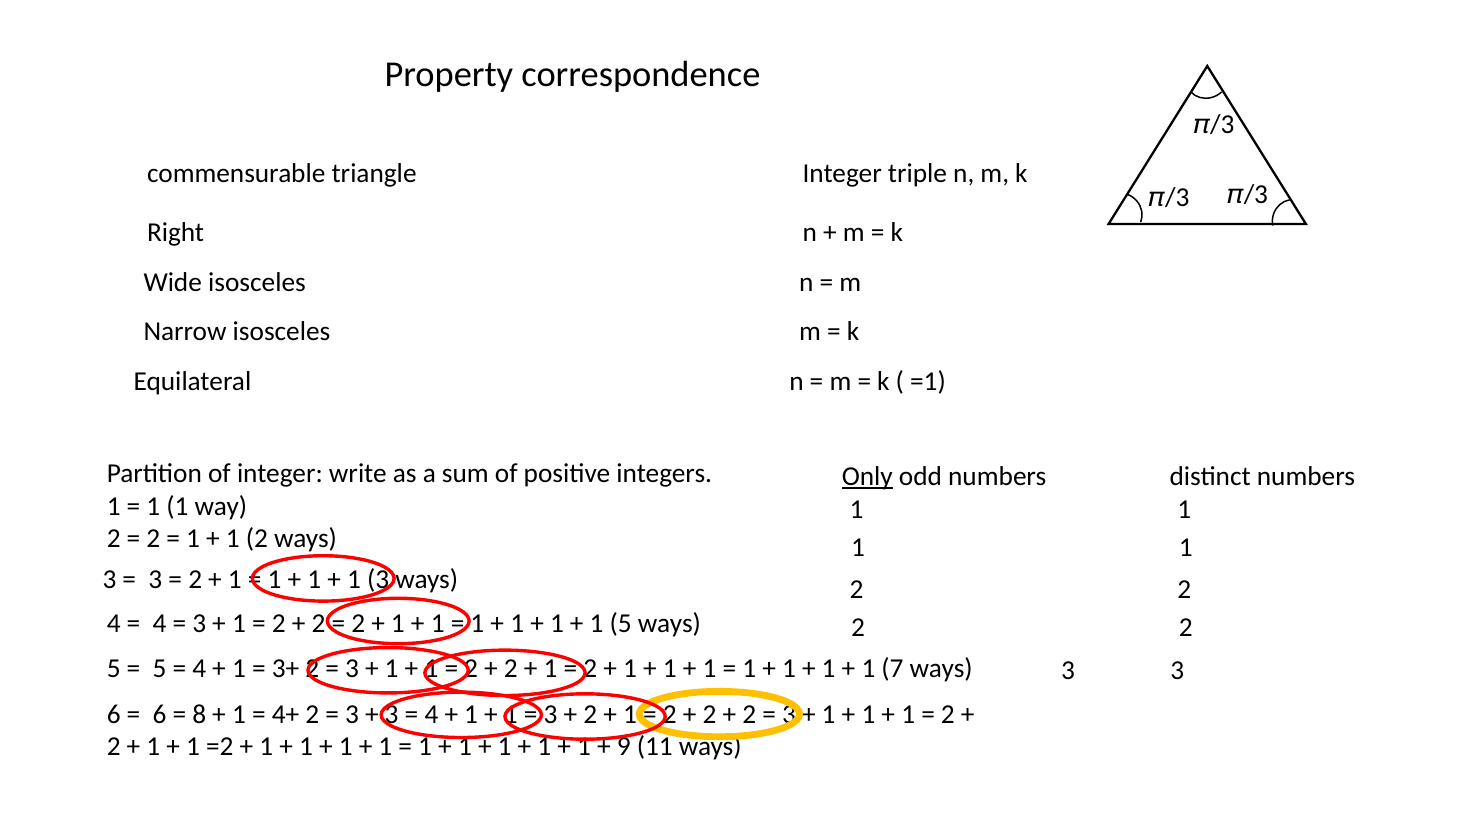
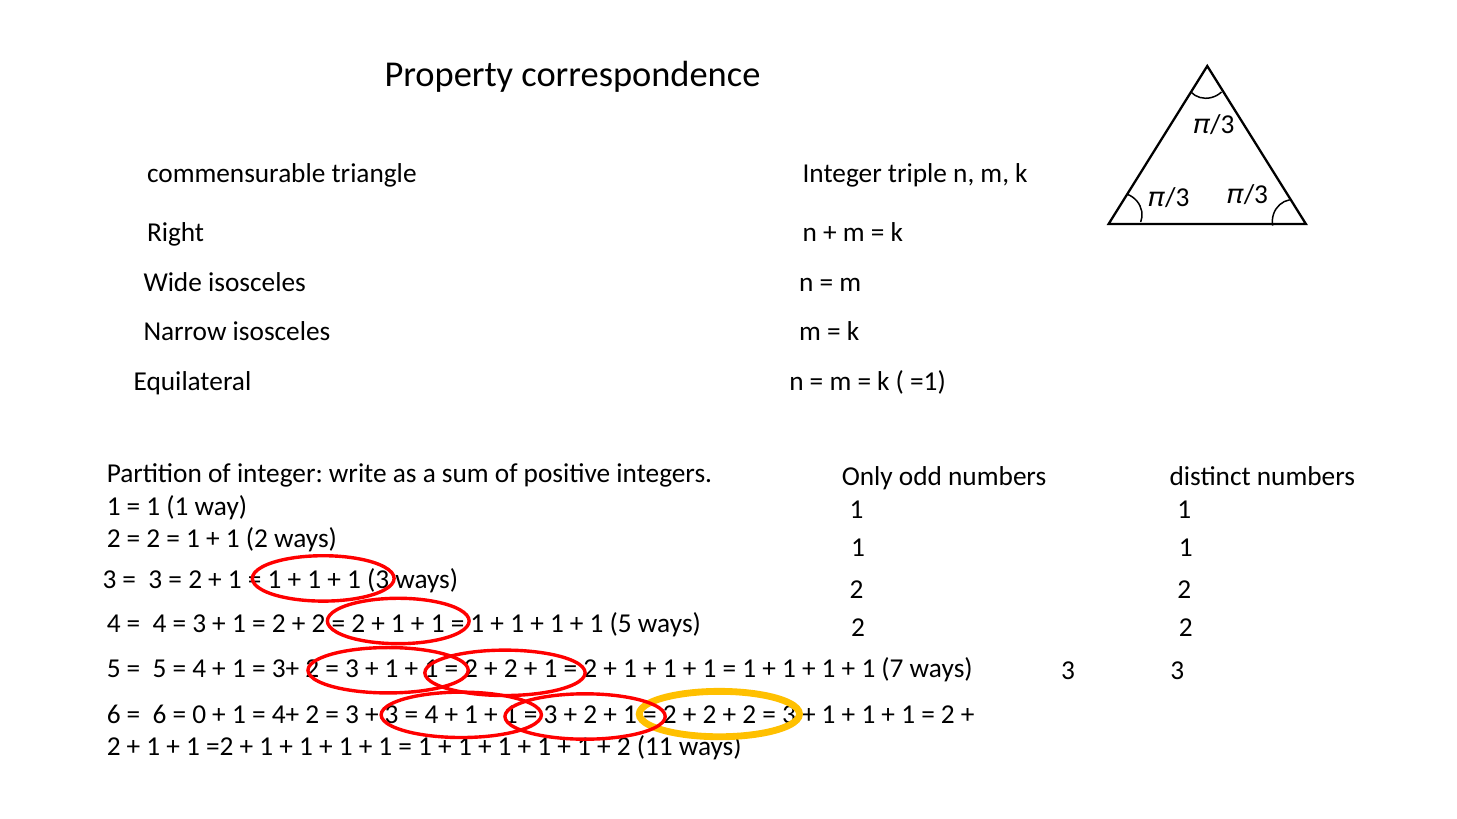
Only underline: present -> none (867, 476)
8: 8 -> 0 (199, 715)
9: 9 -> 2 (624, 747)
